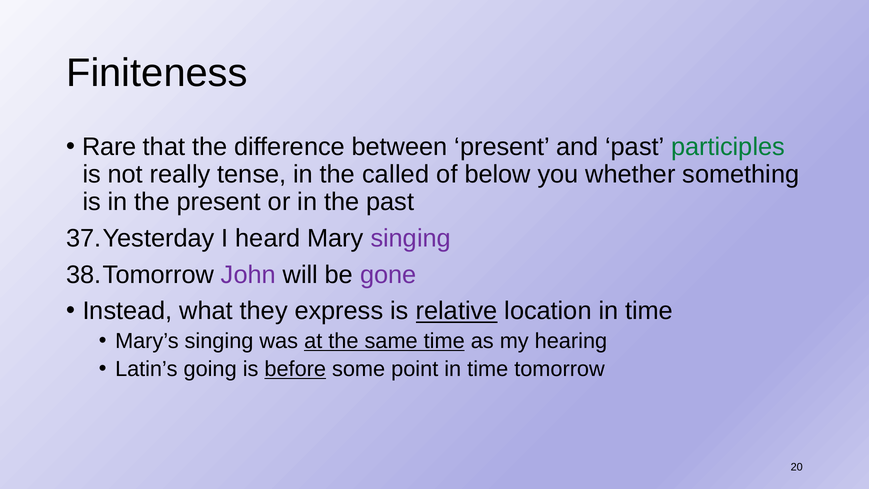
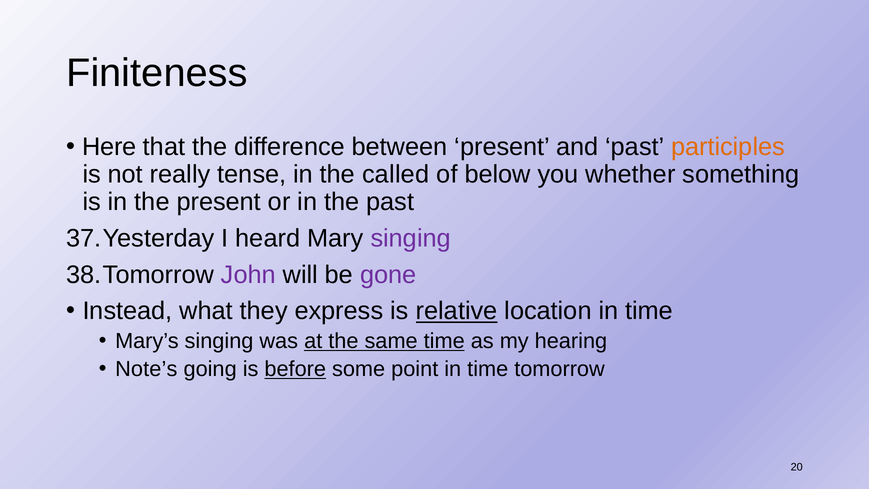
Rare: Rare -> Here (109, 147)
participles colour: green -> orange (728, 147)
Latin’s: Latin’s -> Note’s (146, 369)
